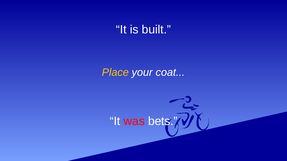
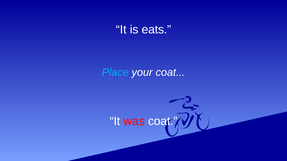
built: built -> eats (156, 30)
Place colour: yellow -> light blue (115, 73)
was bets: bets -> coat (163, 121)
